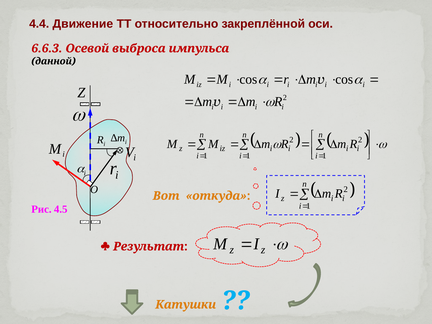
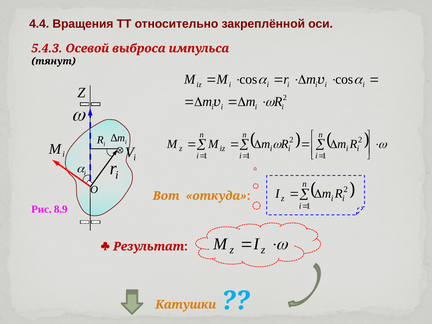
Движение: Движение -> Вращения (83, 24)
6.6.3: 6.6.3 -> 5.4.3 (47, 48)
данной: данной -> тянут (54, 61)
4.5: 4.5 -> 8.9 (61, 209)
